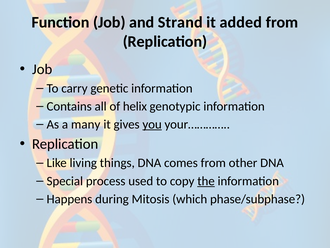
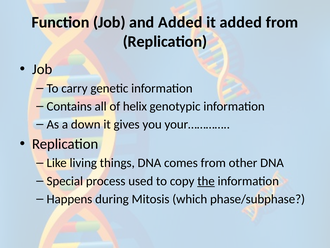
and Strand: Strand -> Added (180, 22)
many: many -> down (86, 124)
you underline: present -> none (152, 124)
